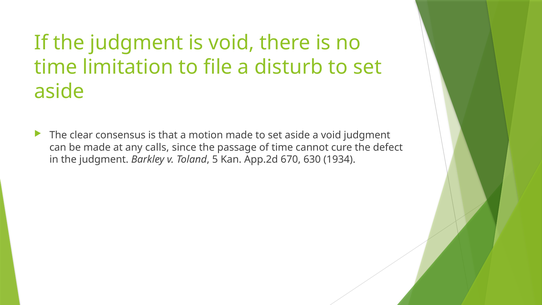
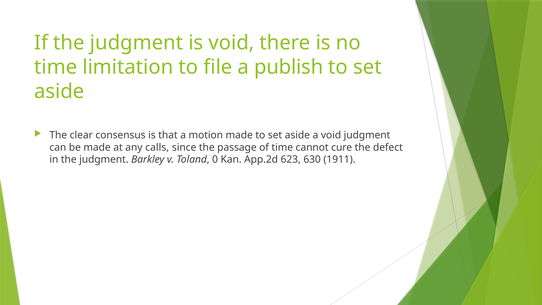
disturb: disturb -> publish (289, 67)
5: 5 -> 0 (215, 159)
670: 670 -> 623 (291, 159)
1934: 1934 -> 1911 (339, 159)
